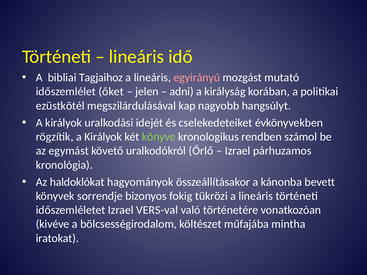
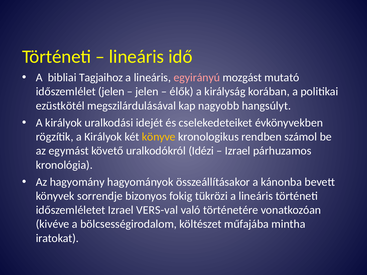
időszemlélet őket: őket -> jelen (111, 92)
adni: adni -> élők (182, 92)
könyve colour: light green -> yellow (159, 137)
Őrlő: Őrlő -> Idézi (201, 151)
haldoklókat: haldoklókat -> hagyomány (77, 182)
